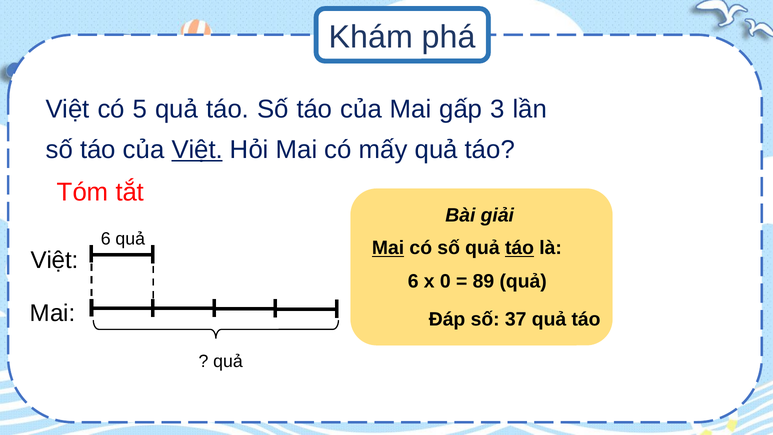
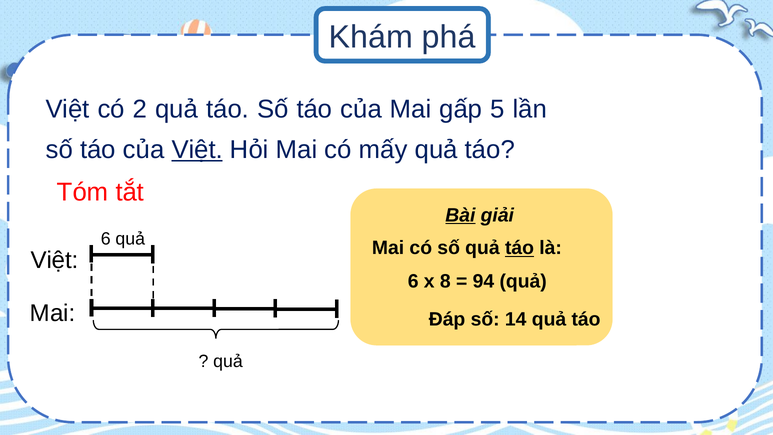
5: 5 -> 2 (140, 109)
3: 3 -> 5 (497, 109)
Bài underline: none -> present (460, 215)
Mai underline: present -> none (388, 248)
0: 0 -> 8 (445, 281)
89: 89 -> 94 (483, 281)
37: 37 -> 14 (516, 319)
